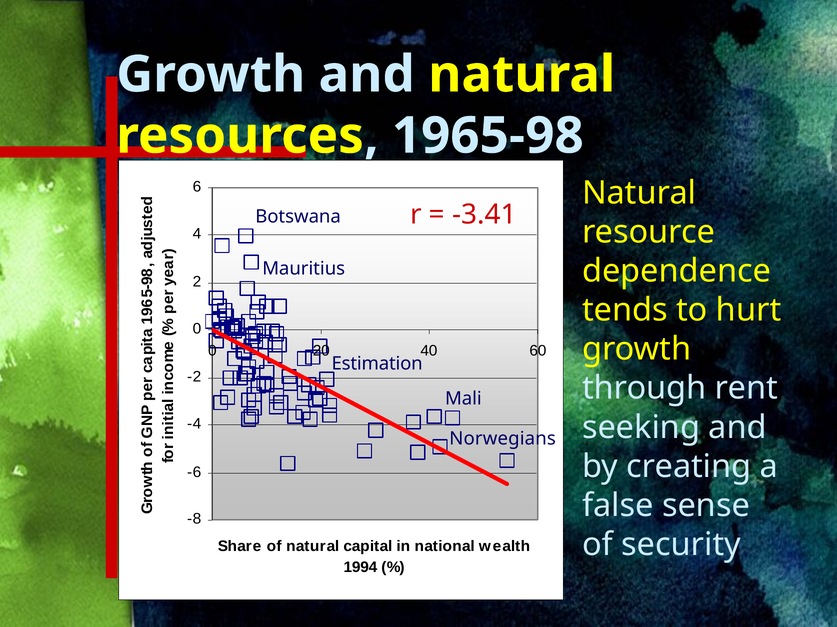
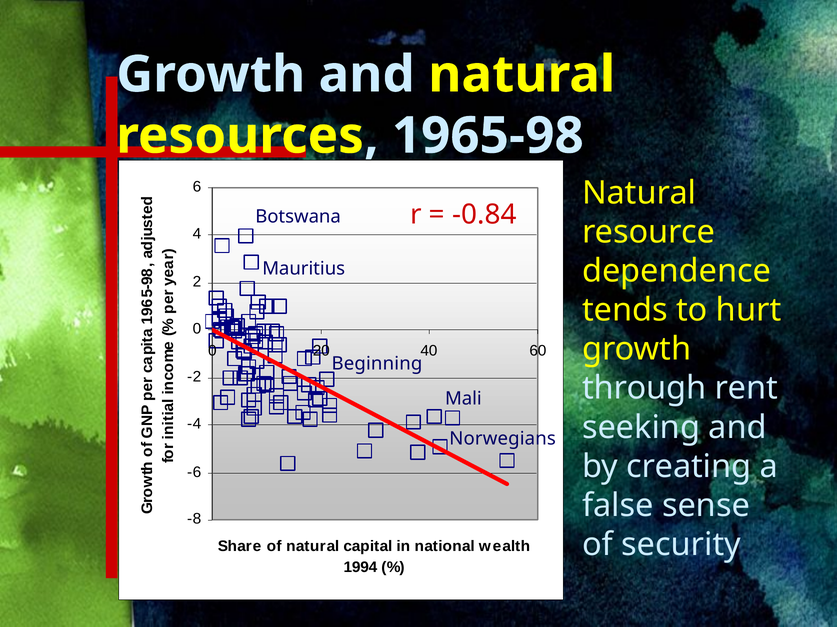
-3.41: -3.41 -> -0.84 (484, 215)
Estimation: Estimation -> Beginning (377, 364)
